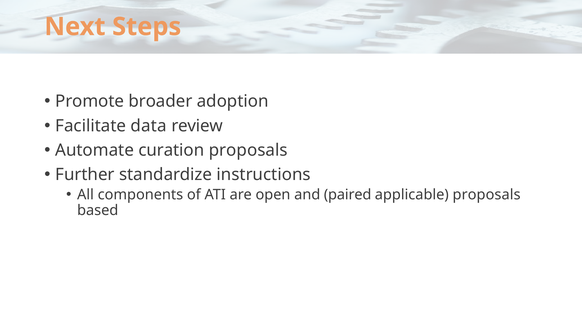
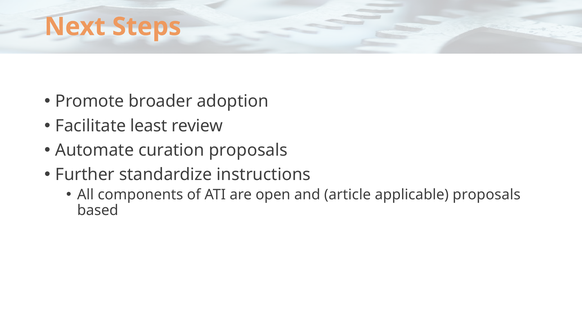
data: data -> least (149, 126)
paired: paired -> article (348, 194)
